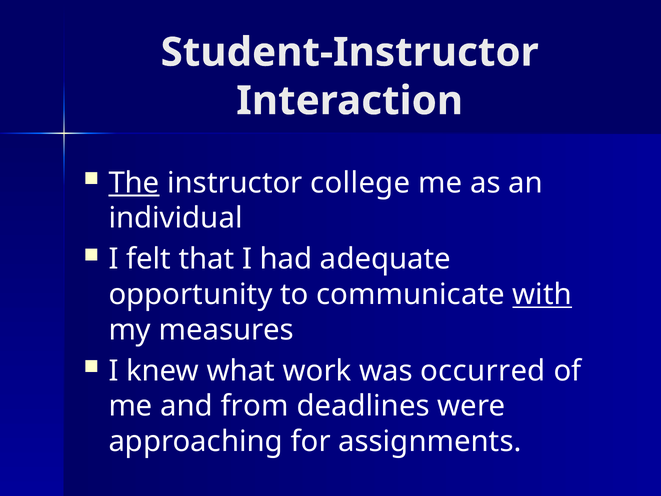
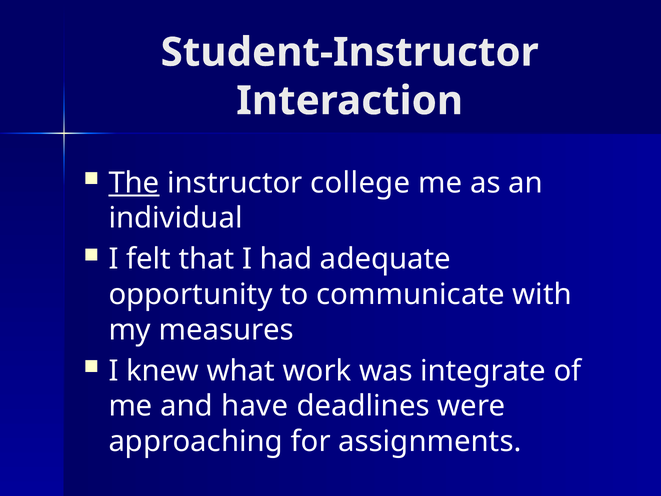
with underline: present -> none (542, 294)
occurred: occurred -> integrate (483, 371)
from: from -> have (255, 406)
